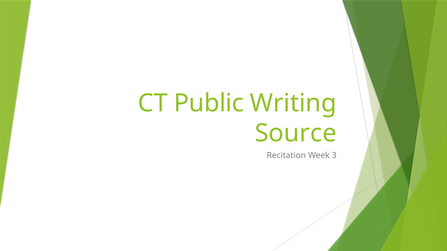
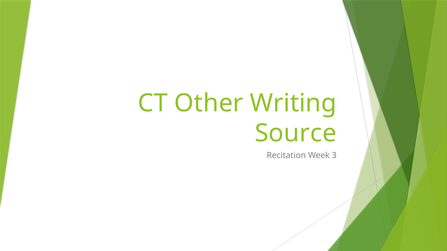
Public: Public -> Other (209, 103)
